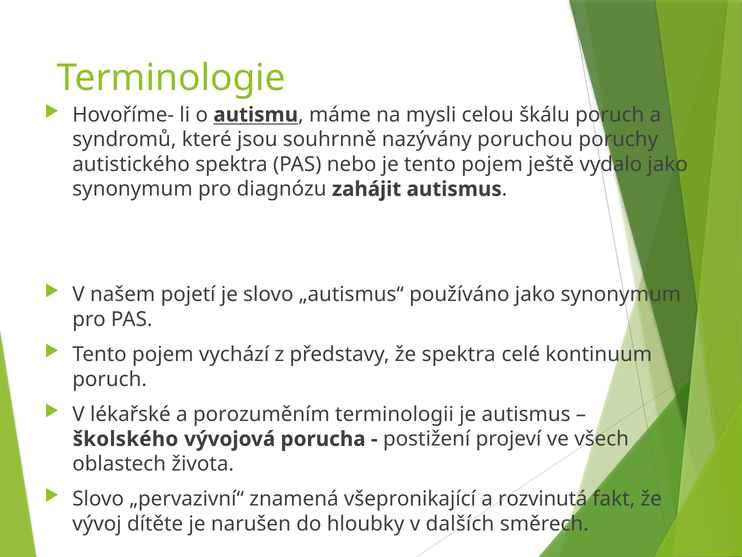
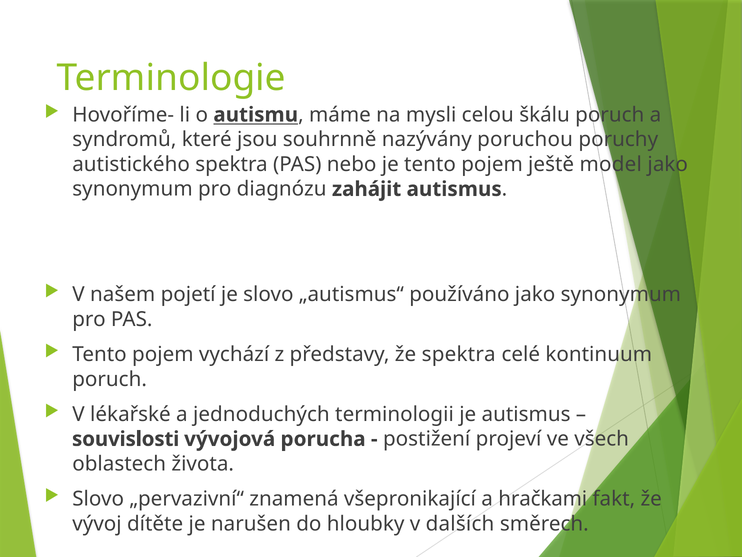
vydalo: vydalo -> model (611, 164)
porozuměním: porozuměním -> jednoduchých (261, 414)
školského: školského -> souvislosti (126, 439)
rozvinutá: rozvinutá -> hračkami (543, 499)
